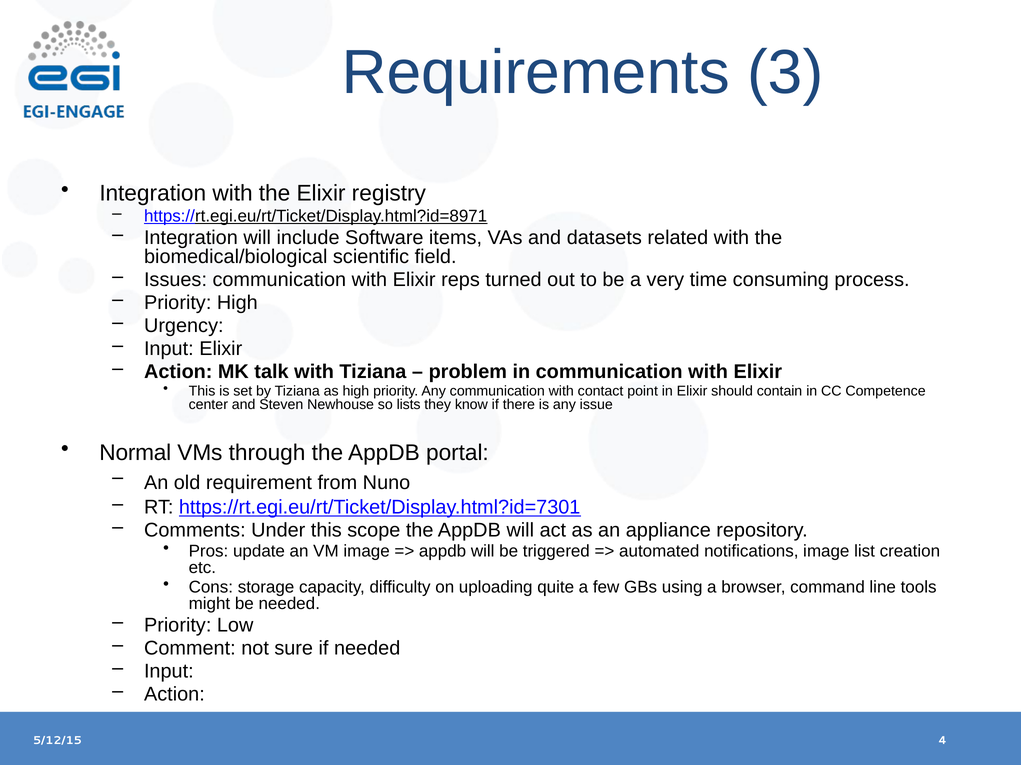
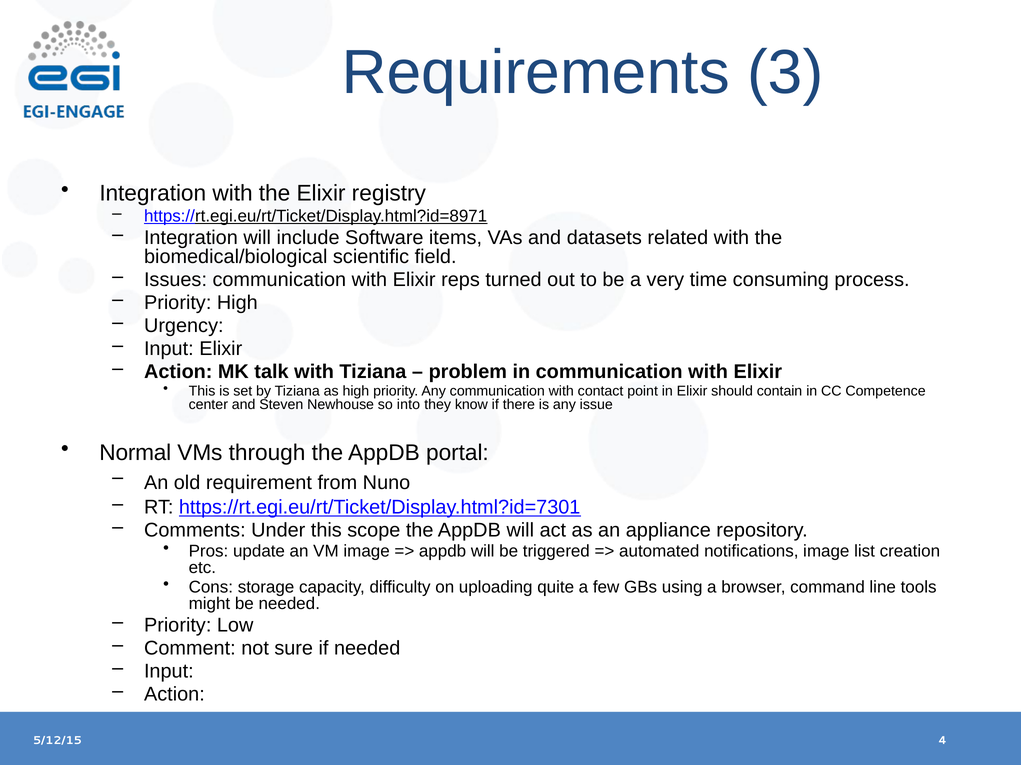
lists: lists -> into (408, 405)
